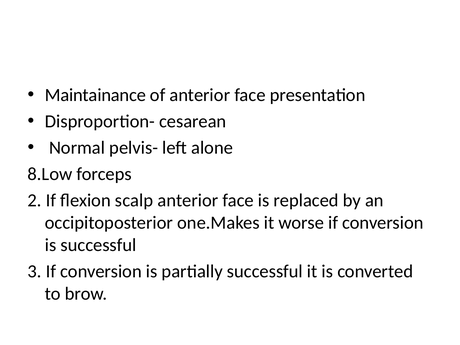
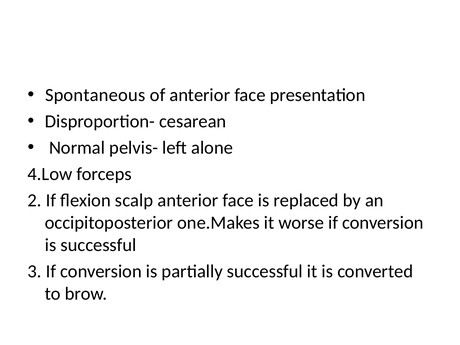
Maintainance: Maintainance -> Spontaneous (95, 95)
8.Low: 8.Low -> 4.Low (50, 174)
